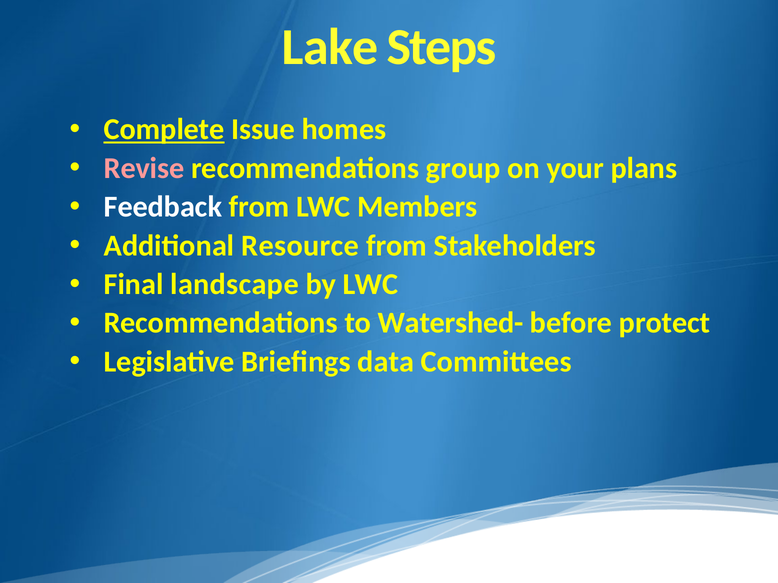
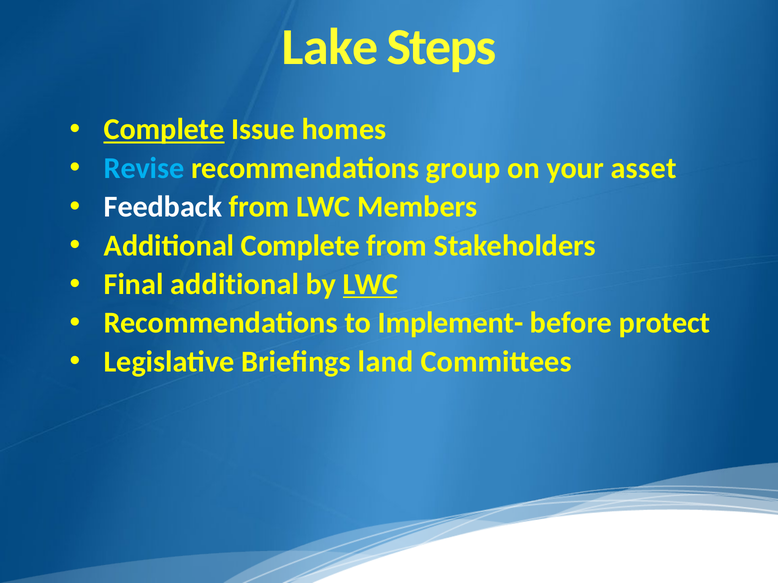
Revise colour: pink -> light blue (144, 168)
plans: plans -> asset (644, 168)
Additional Resource: Resource -> Complete (300, 246)
Final landscape: landscape -> additional (235, 284)
LWC underline: none -> present (370, 284)
Watershed-: Watershed- -> Implement- (451, 323)
data: data -> land (386, 362)
